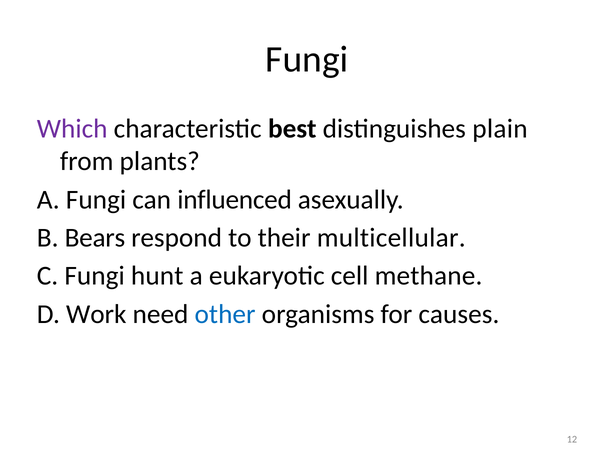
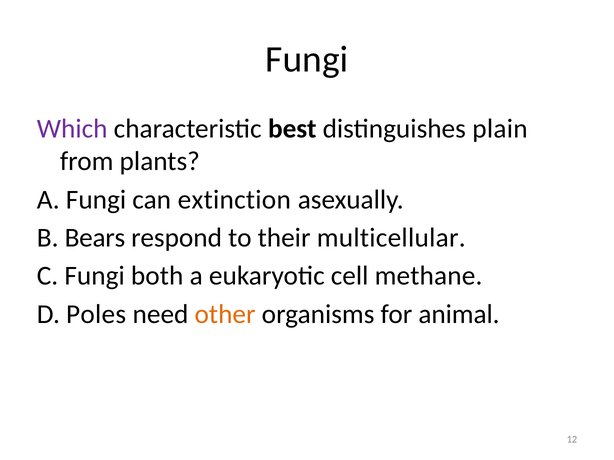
influenced: influenced -> extinction (234, 200)
hunt: hunt -> both (157, 276)
Work: Work -> Poles (96, 314)
other colour: blue -> orange (225, 314)
causes: causes -> animal (459, 314)
